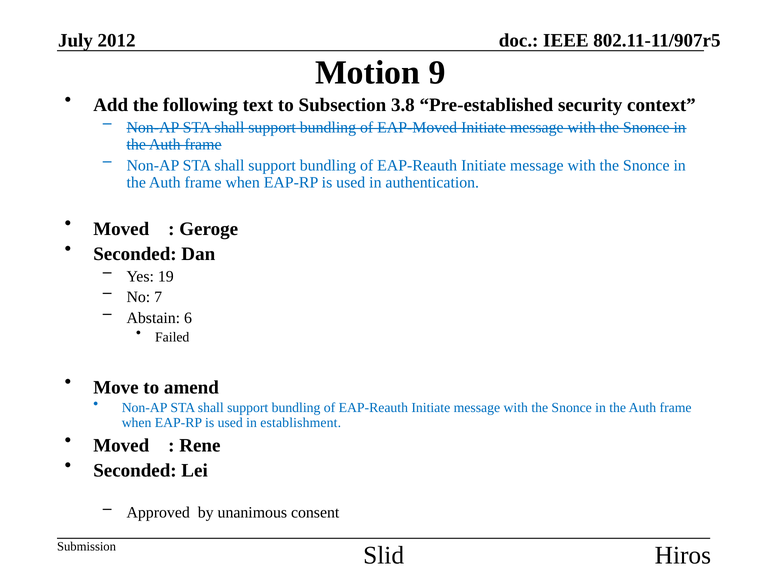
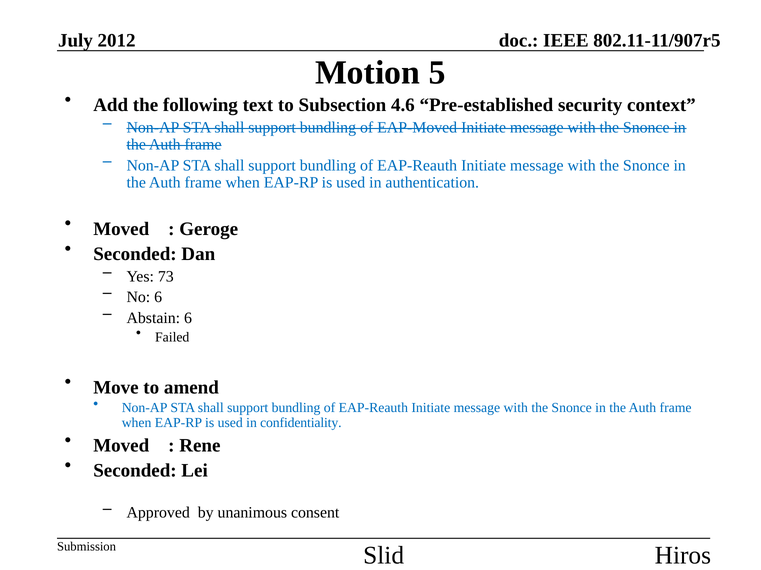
9: 9 -> 5 (437, 73)
3.8: 3.8 -> 4.6 (403, 105)
19: 19 -> 73 (166, 277)
No 7: 7 -> 6 (158, 298)
establishment: establishment -> confidentiality (301, 423)
